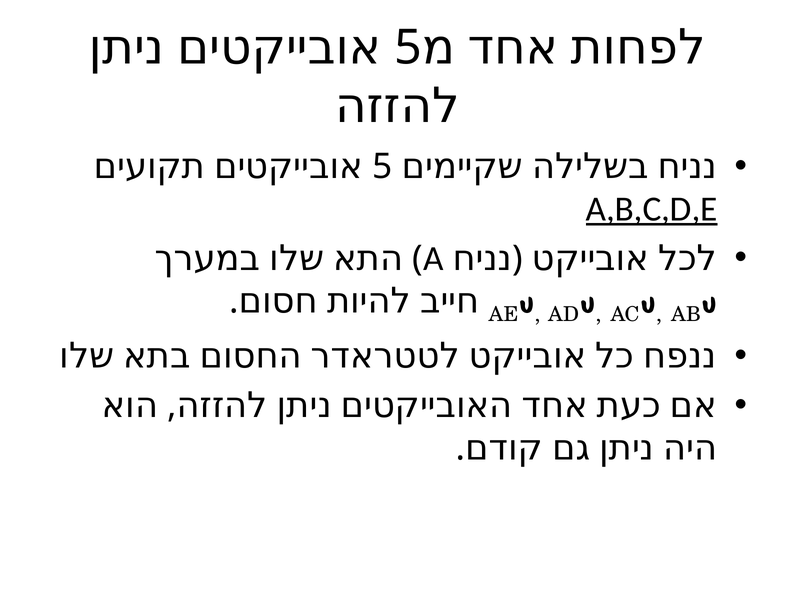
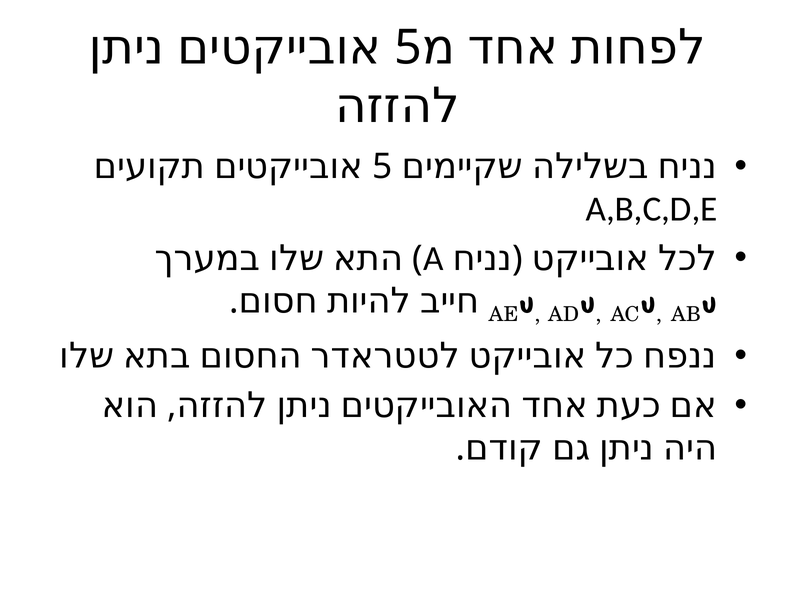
A,B,C,D,E underline: present -> none (652, 209)
